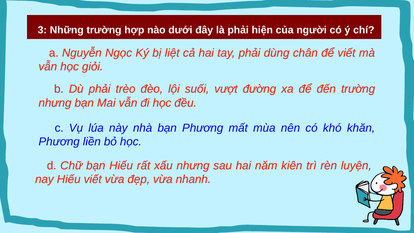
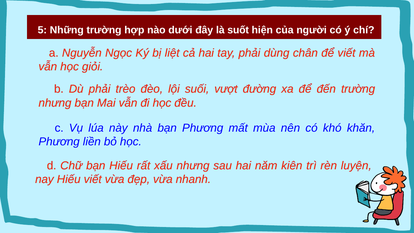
3: 3 -> 5 (42, 30)
là phải: phải -> suốt (238, 30)
